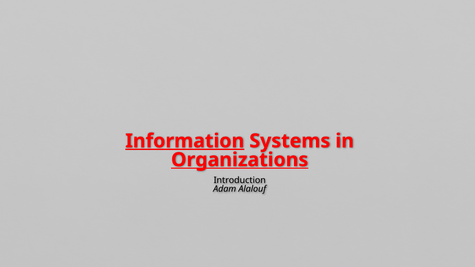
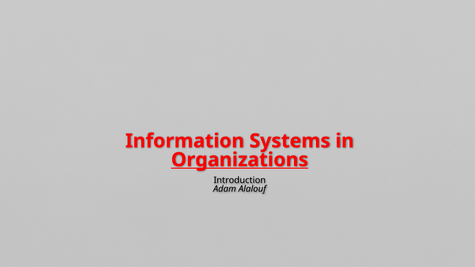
Information underline: present -> none (185, 141)
